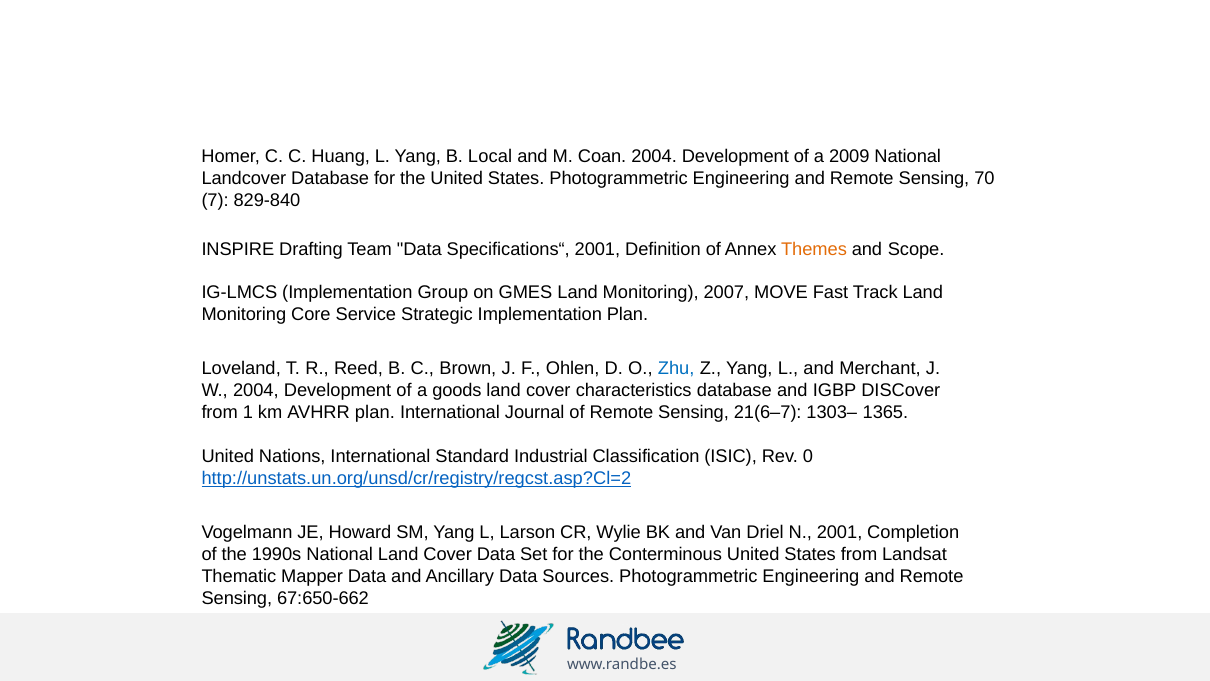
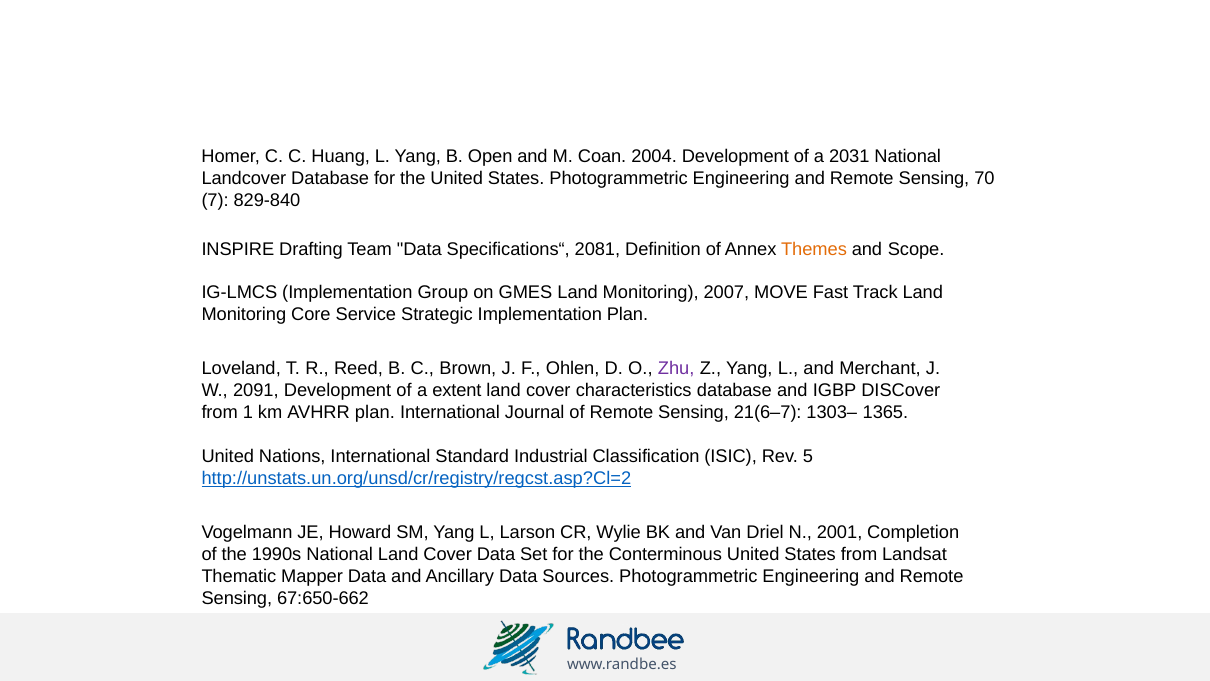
Local: Local -> Open (490, 157)
2009: 2009 -> 2031 (849, 157)
Specifications“ 2001: 2001 -> 2081 (597, 249)
Zhu colour: blue -> purple (676, 368)
W 2004: 2004 -> 2091 (256, 390)
goods: goods -> extent (457, 390)
0: 0 -> 5 (808, 456)
